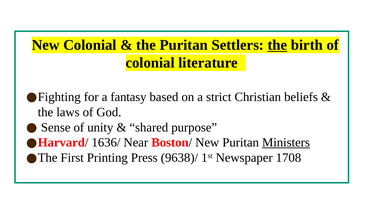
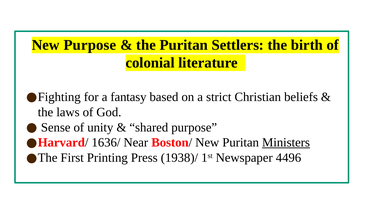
New Colonial: Colonial -> Purpose (90, 45)
the underline: present -> none (277, 45)
9638)/: 9638)/ -> 1938)/ (179, 158)
1708: 1708 -> 4496 (288, 158)
